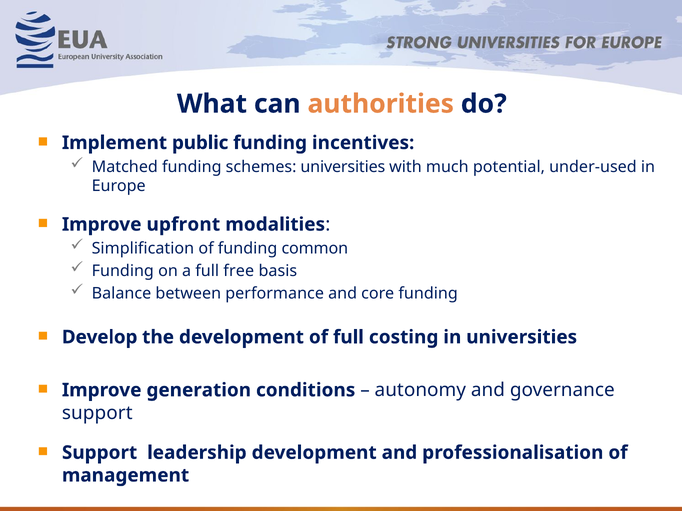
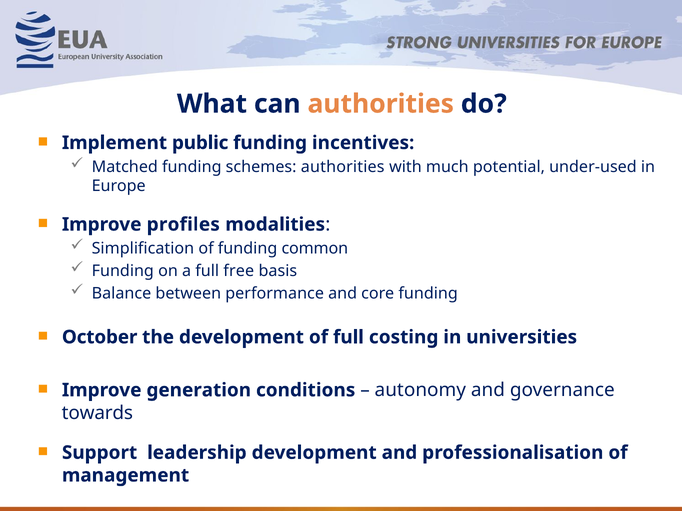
schemes universities: universities -> authorities (343, 167)
upfront: upfront -> profiles (183, 225)
Develop: Develop -> October (100, 337)
support: support -> towards (97, 413)
